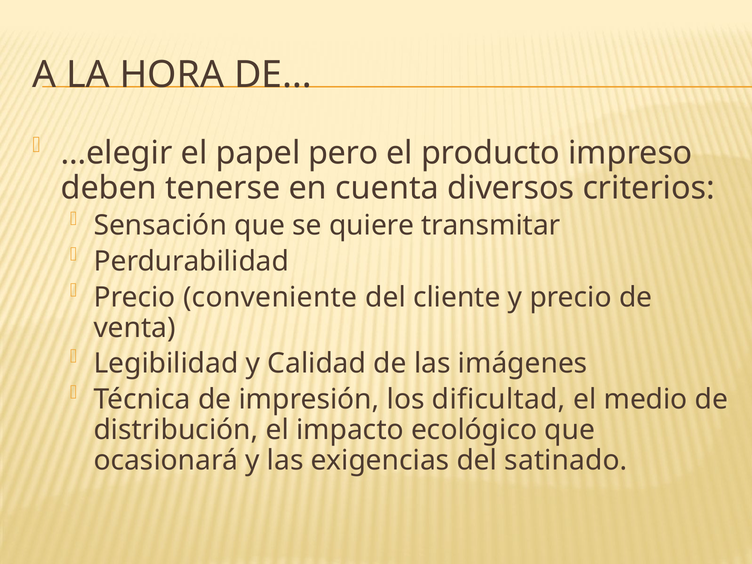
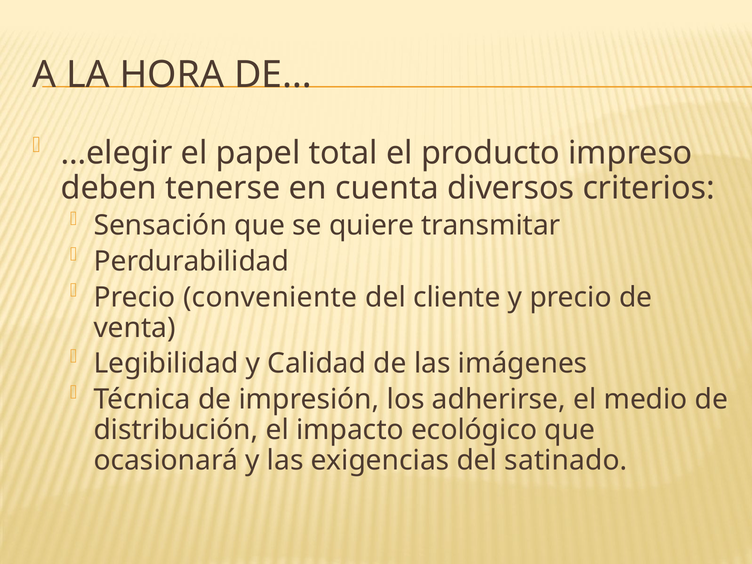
pero: pero -> total (343, 153)
dificultad: dificultad -> adherirse (499, 399)
